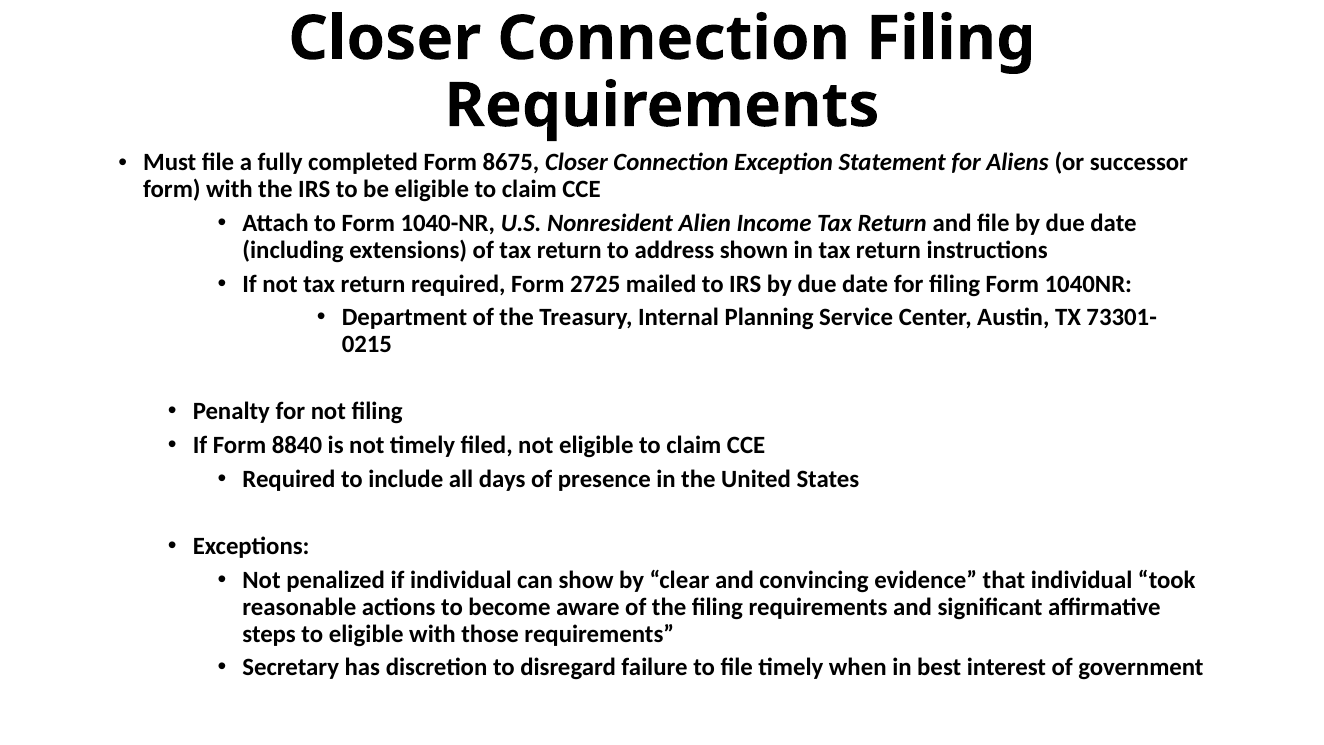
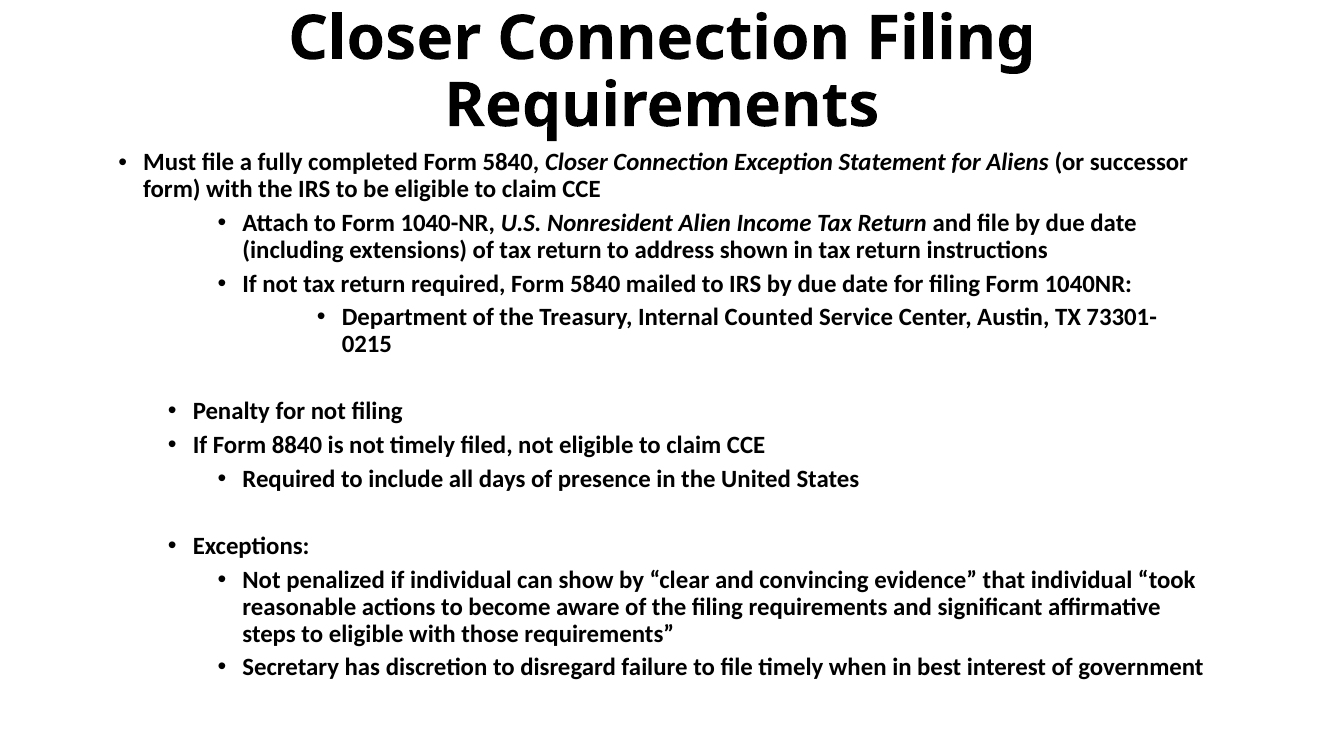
completed Form 8675: 8675 -> 5840 (511, 163)
required Form 2725: 2725 -> 5840 (595, 284)
Planning: Planning -> Counted (769, 317)
